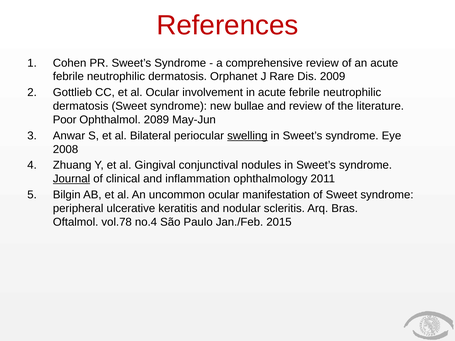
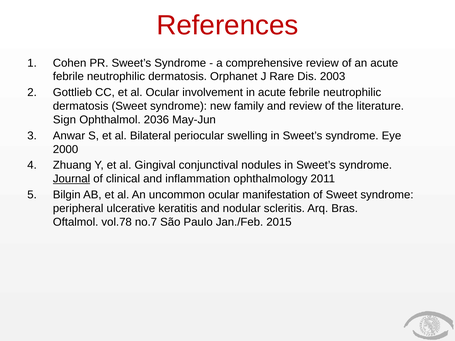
2009: 2009 -> 2003 (333, 77)
bullae: bullae -> family (249, 106)
Poor: Poor -> Sign (65, 120)
2089: 2089 -> 2036 (156, 120)
swelling underline: present -> none (247, 136)
2008: 2008 -> 2000 (66, 149)
no.4: no.4 -> no.7 (146, 222)
